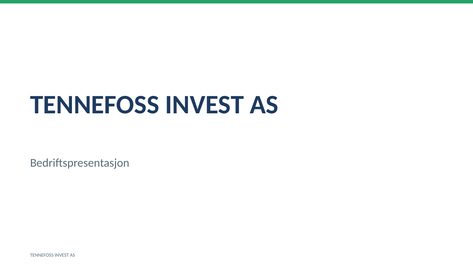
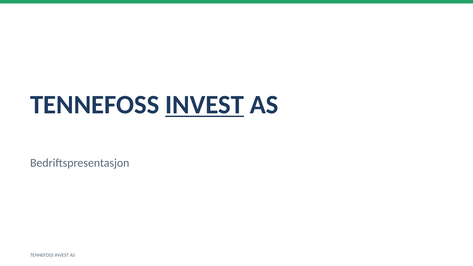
INVEST underline: none -> present (205, 105)
